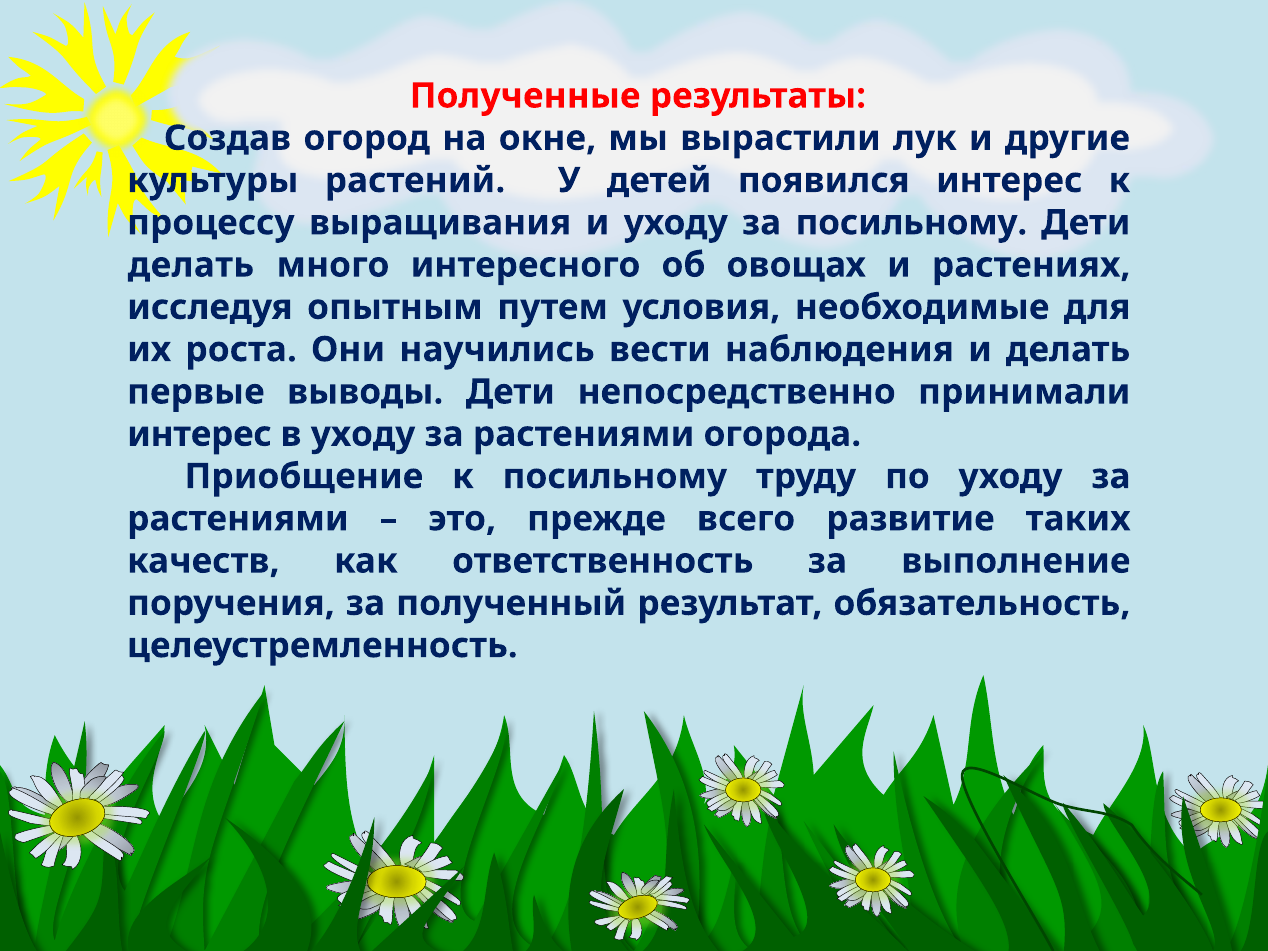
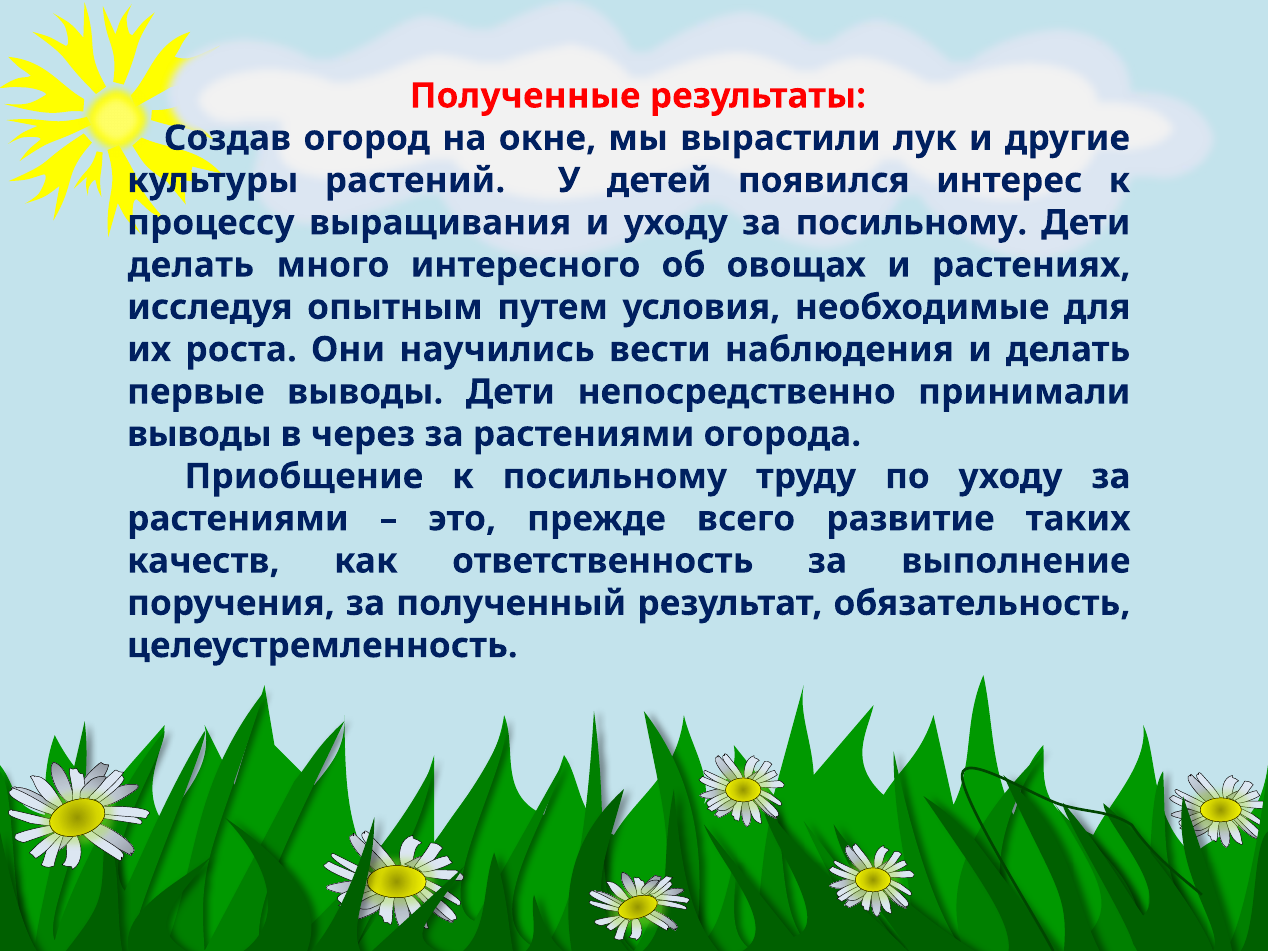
интерес: интерес -> выводы (199, 434)
в уходу: уходу -> через (363, 434)
